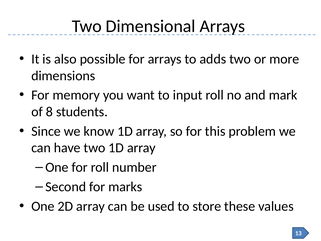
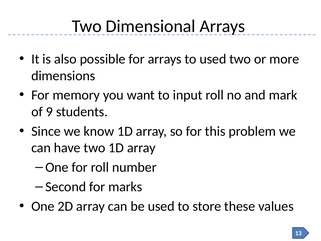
to adds: adds -> used (213, 59)
8: 8 -> 9 (49, 112)
